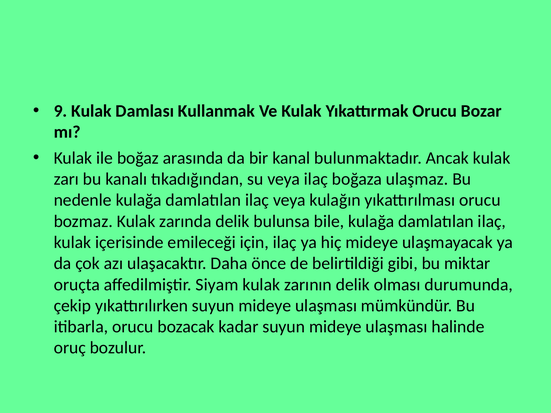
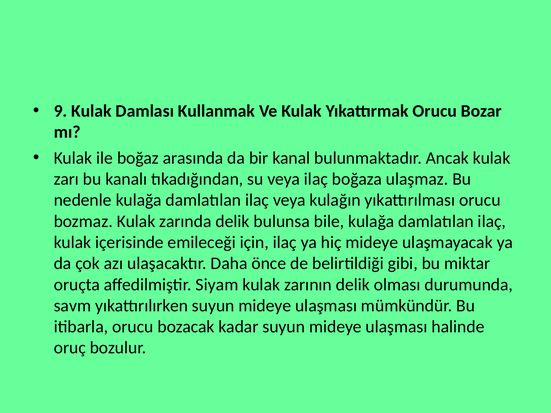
çekip: çekip -> savm (72, 306)
